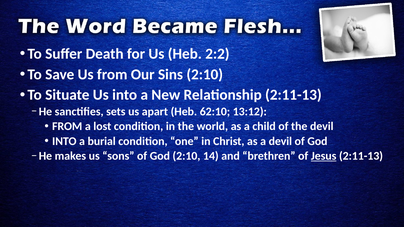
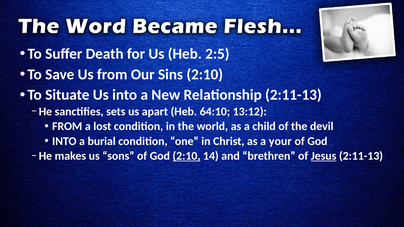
2:2: 2:2 -> 2:5 (217, 54)
62:10: 62:10 -> 64:10 (215, 112)
a devil: devil -> your (280, 141)
2:10 underline: none -> present (186, 156)
